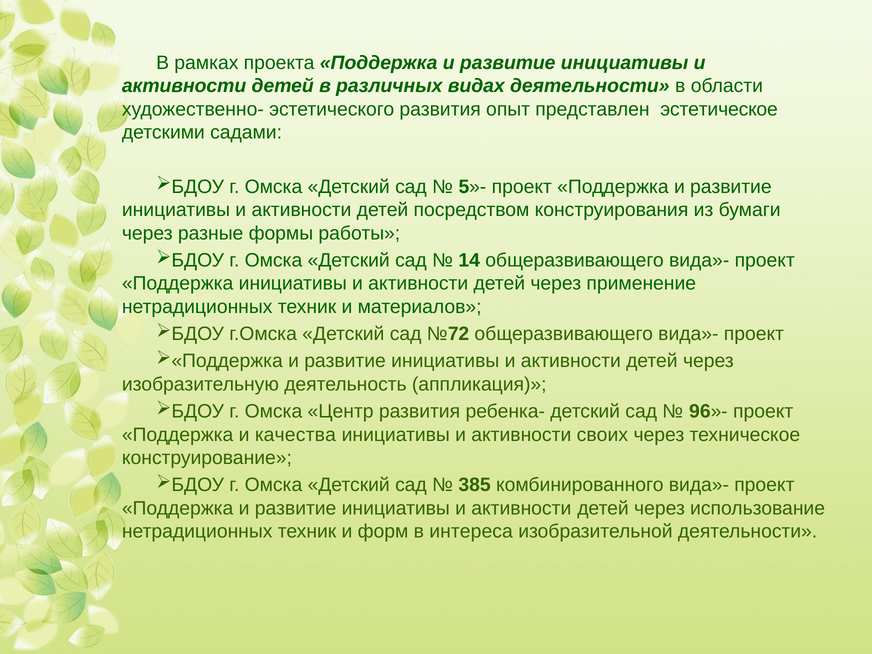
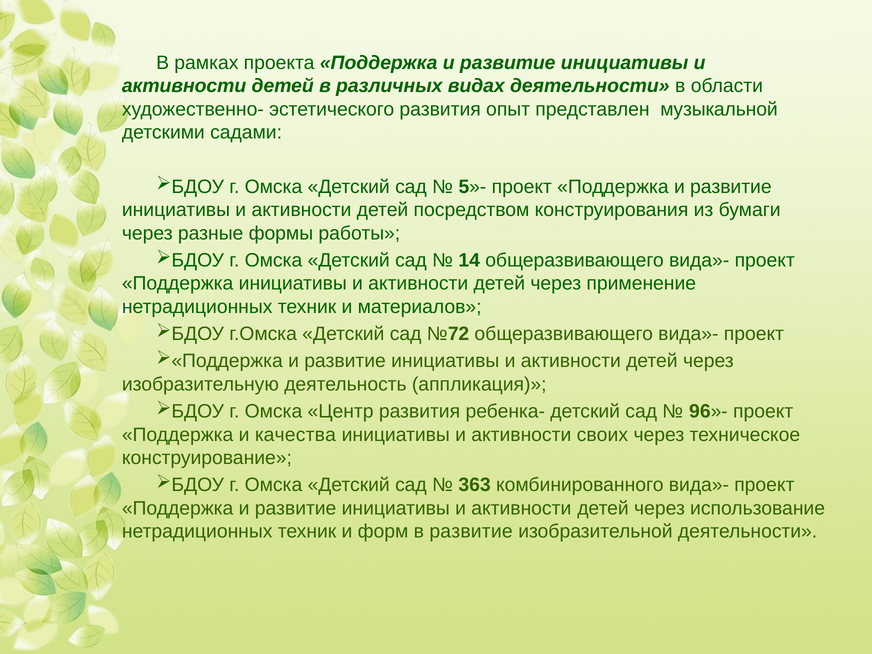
эстетическое: эстетическое -> музыкальной (719, 109)
385: 385 -> 363 (475, 485)
в интереса: интереса -> развитие (471, 532)
